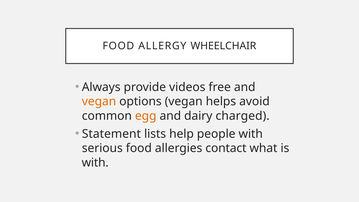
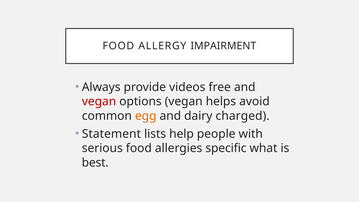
WHEELCHAIR: WHEELCHAIR -> IMPAIRMENT (223, 46)
vegan colour: orange -> red (99, 101)
contact: contact -> specific (226, 148)
with: with -> best (95, 163)
